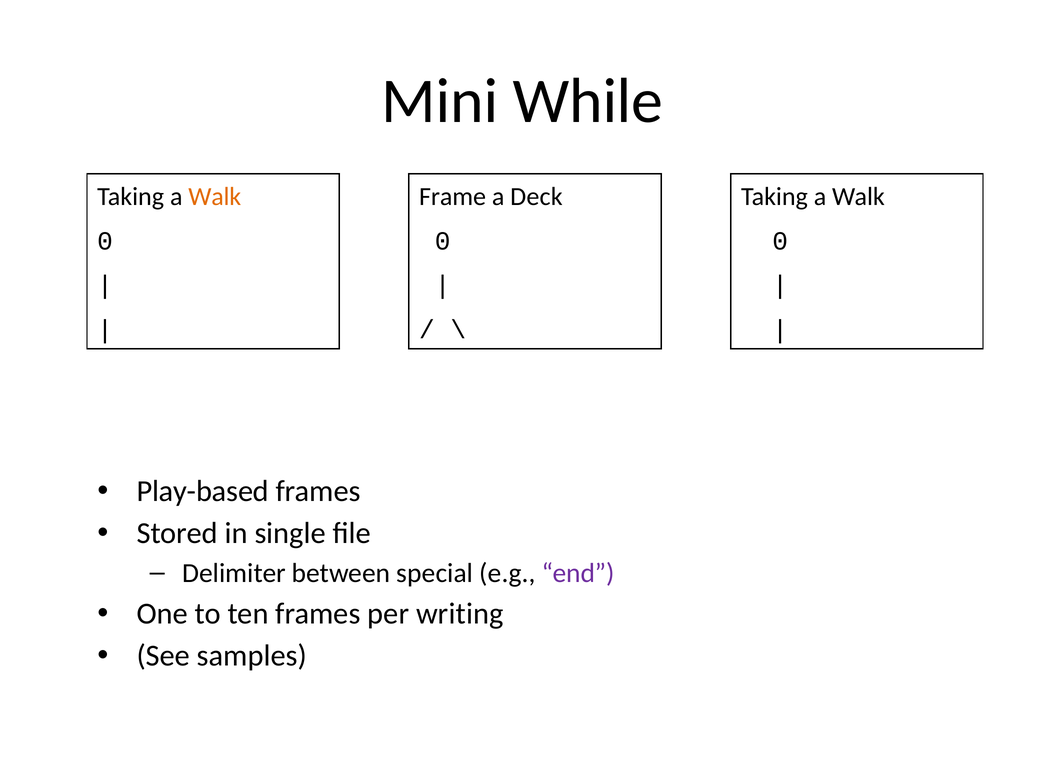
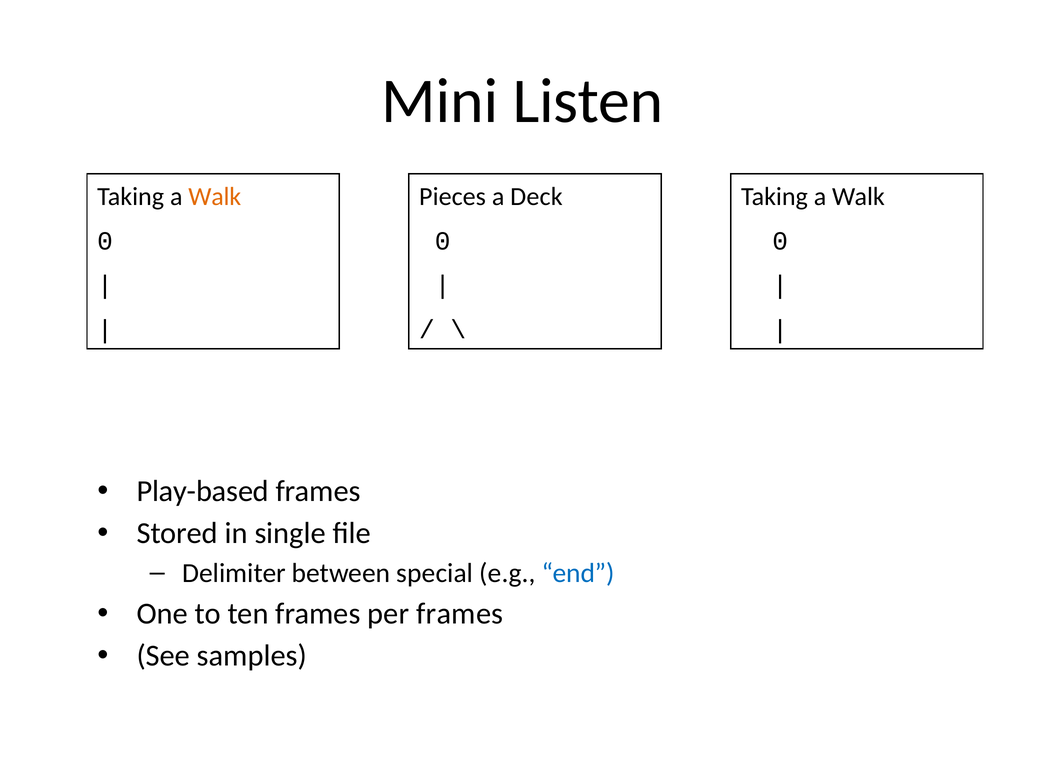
While: While -> Listen (588, 101)
Frame: Frame -> Pieces (453, 197)
end colour: purple -> blue (578, 573)
per writing: writing -> frames (460, 614)
